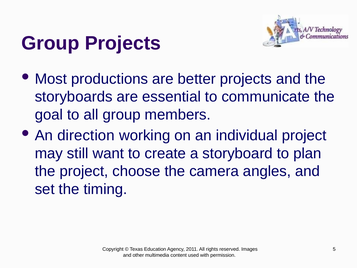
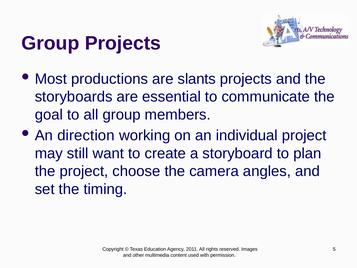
better: better -> slants (197, 79)
